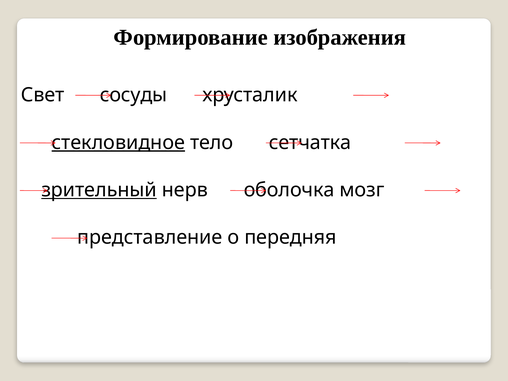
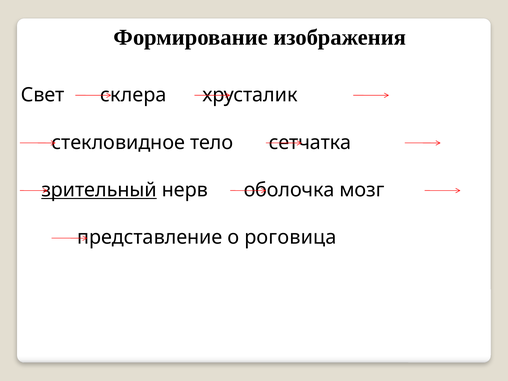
сосуды: сосуды -> склера (133, 95)
стекловидное underline: present -> none (118, 143)
передняя: передняя -> роговица (290, 237)
